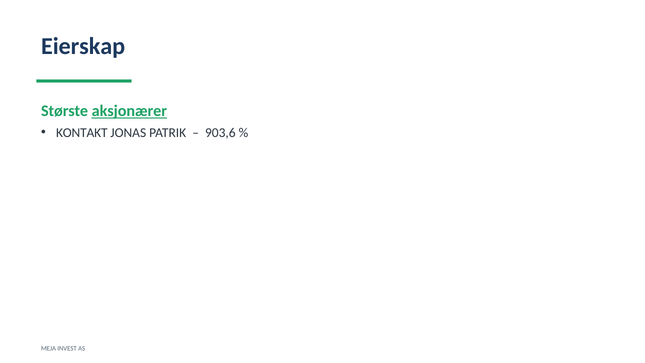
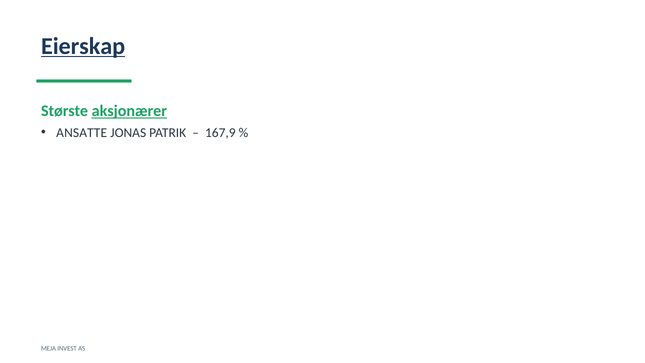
Eierskap underline: none -> present (83, 46)
KONTAKT: KONTAKT -> ANSATTE (82, 133)
903,6: 903,6 -> 167,9 (220, 133)
